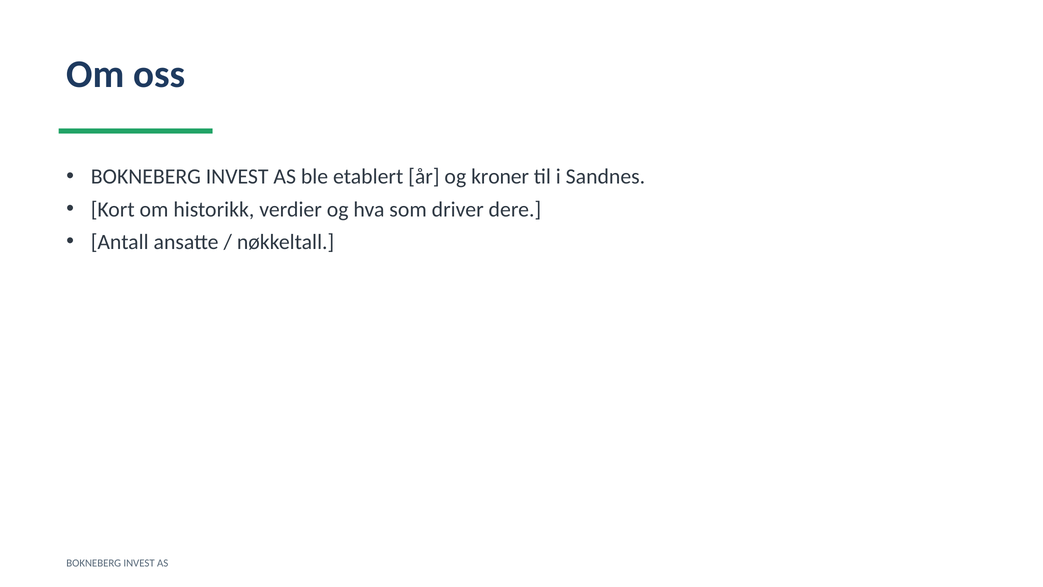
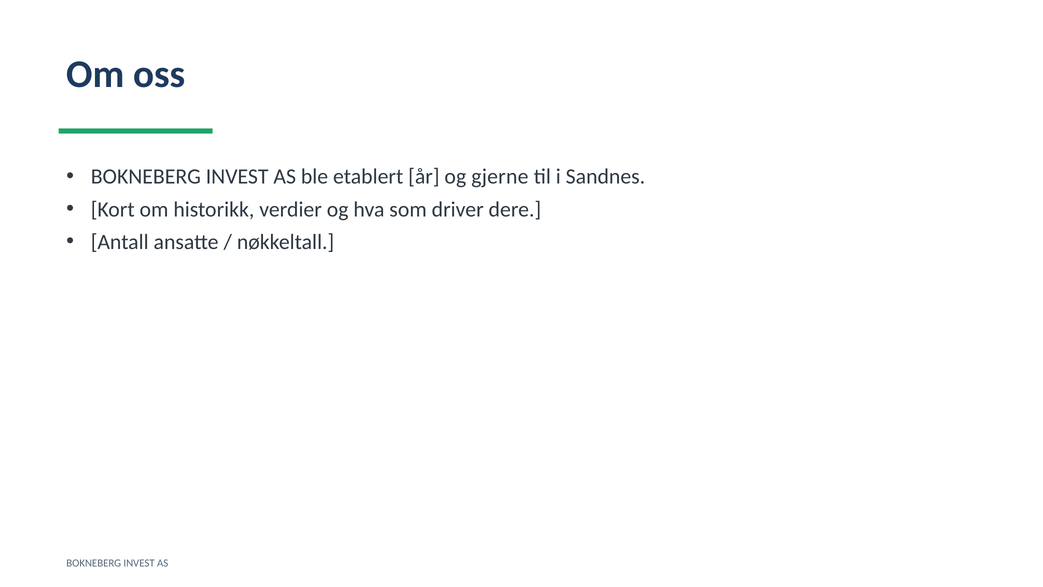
kroner: kroner -> gjerne (500, 177)
